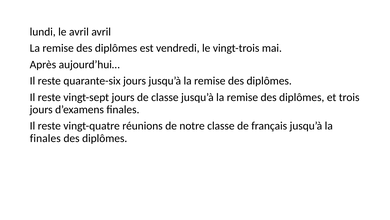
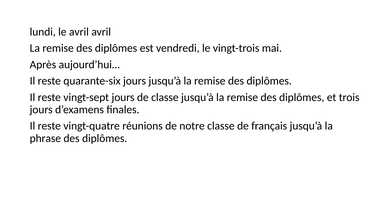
finales: finales -> phrase (45, 138)
